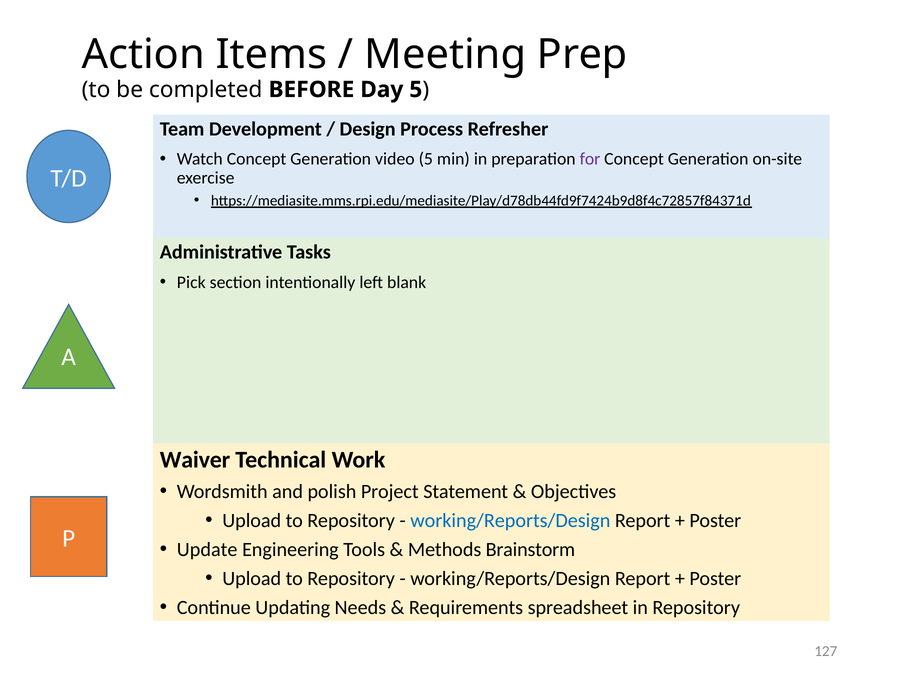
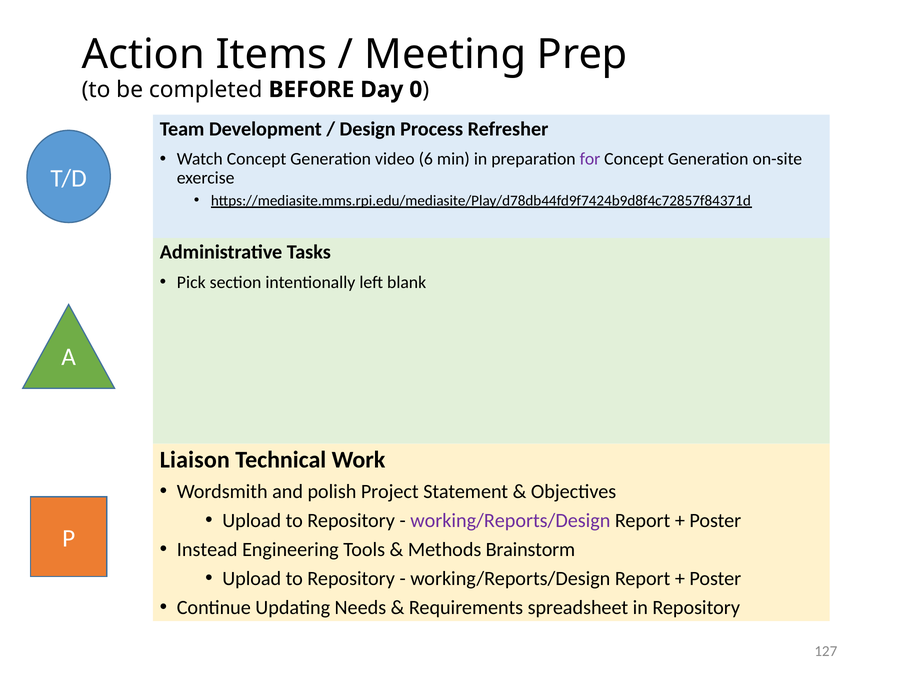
Day 5: 5 -> 0 (416, 90)
video 5: 5 -> 6 (426, 159)
Waiver: Waiver -> Liaison (195, 460)
working/Reports/Design colour: blue -> purple (510, 520)
Update: Update -> Instead (207, 549)
